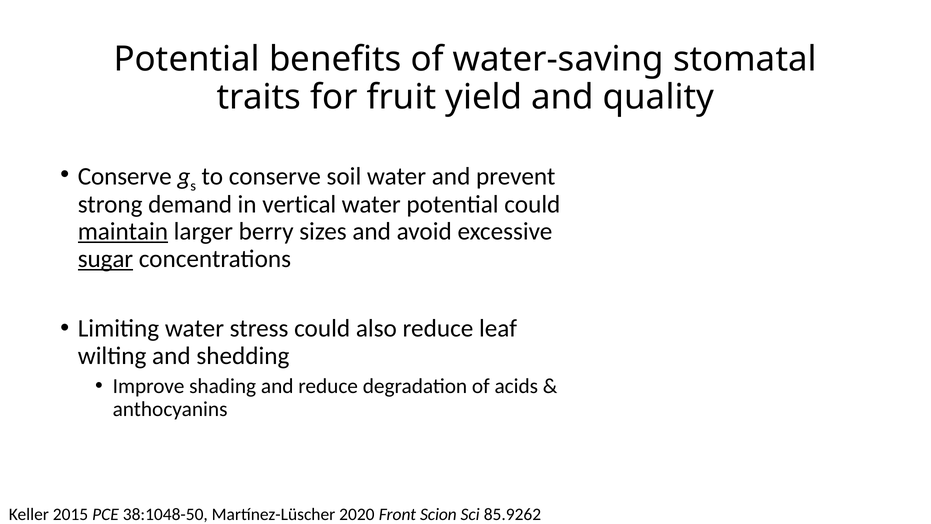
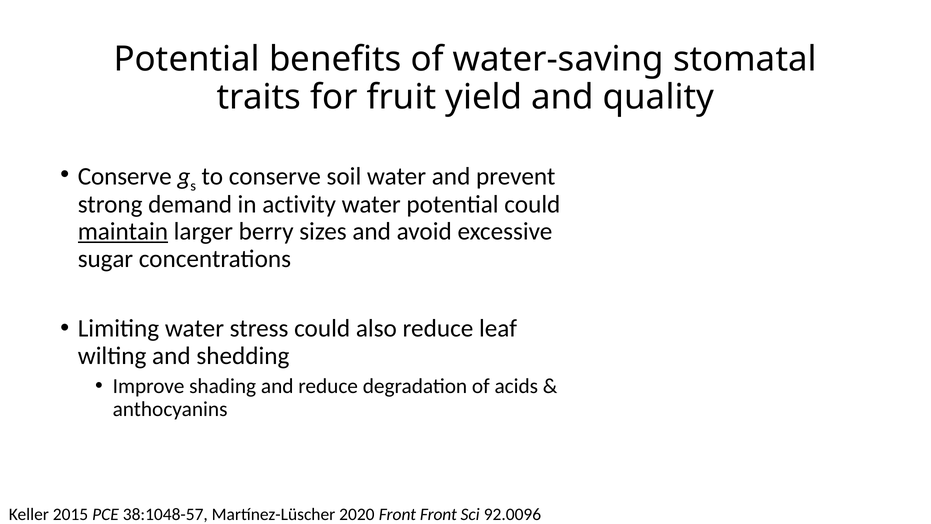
vertical: vertical -> activity (299, 204)
sugar underline: present -> none (105, 259)
38:1048-50: 38:1048-50 -> 38:1048-57 (165, 514)
Front Scion: Scion -> Front (438, 514)
85.9262: 85.9262 -> 92.0096 (512, 514)
